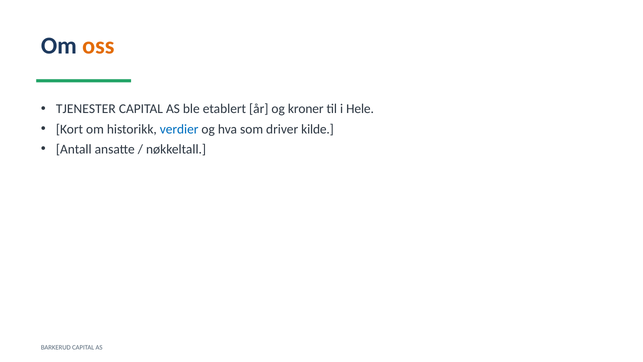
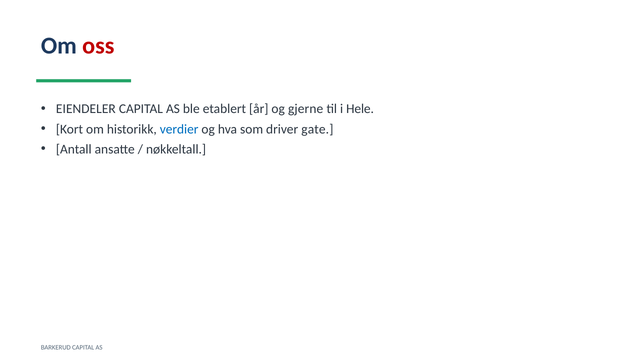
oss colour: orange -> red (98, 46)
TJENESTER: TJENESTER -> EIENDELER (86, 109)
kroner: kroner -> gjerne (306, 109)
kilde: kilde -> gate (317, 129)
